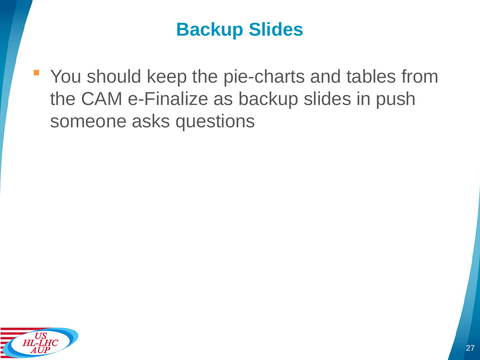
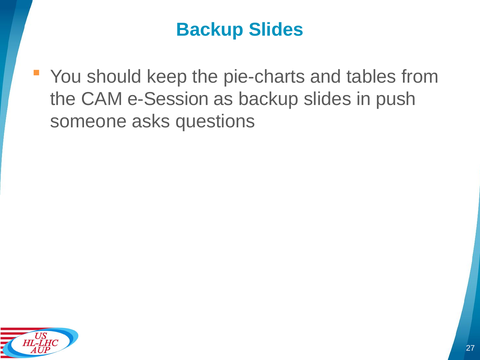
e-Finalize: e-Finalize -> e-Session (168, 99)
